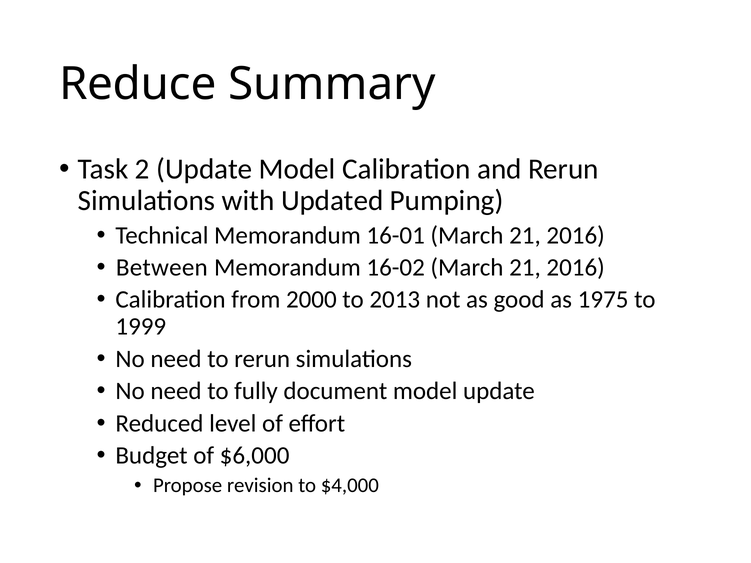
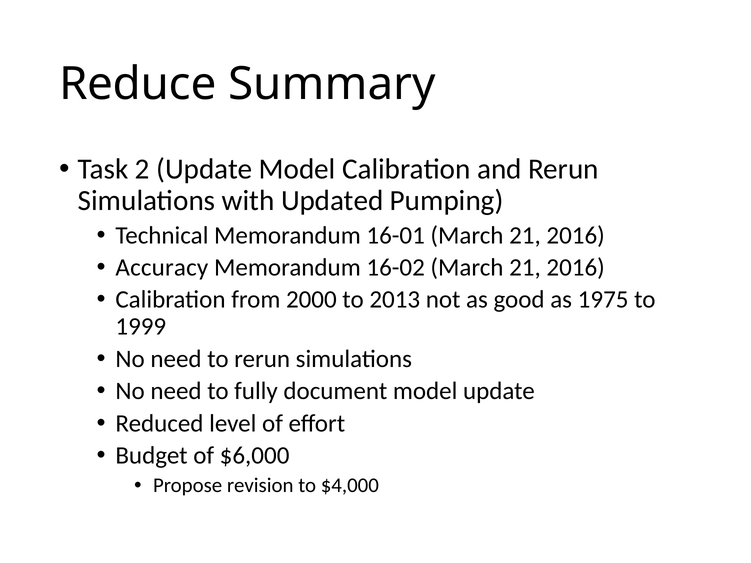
Between: Between -> Accuracy (162, 268)
